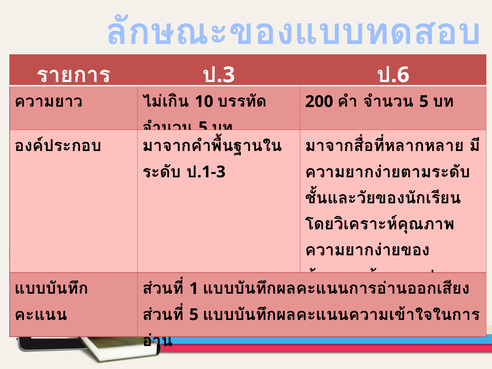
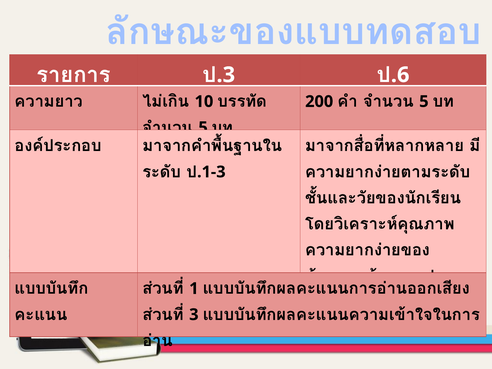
5: 5 -> 3 (194, 315)
